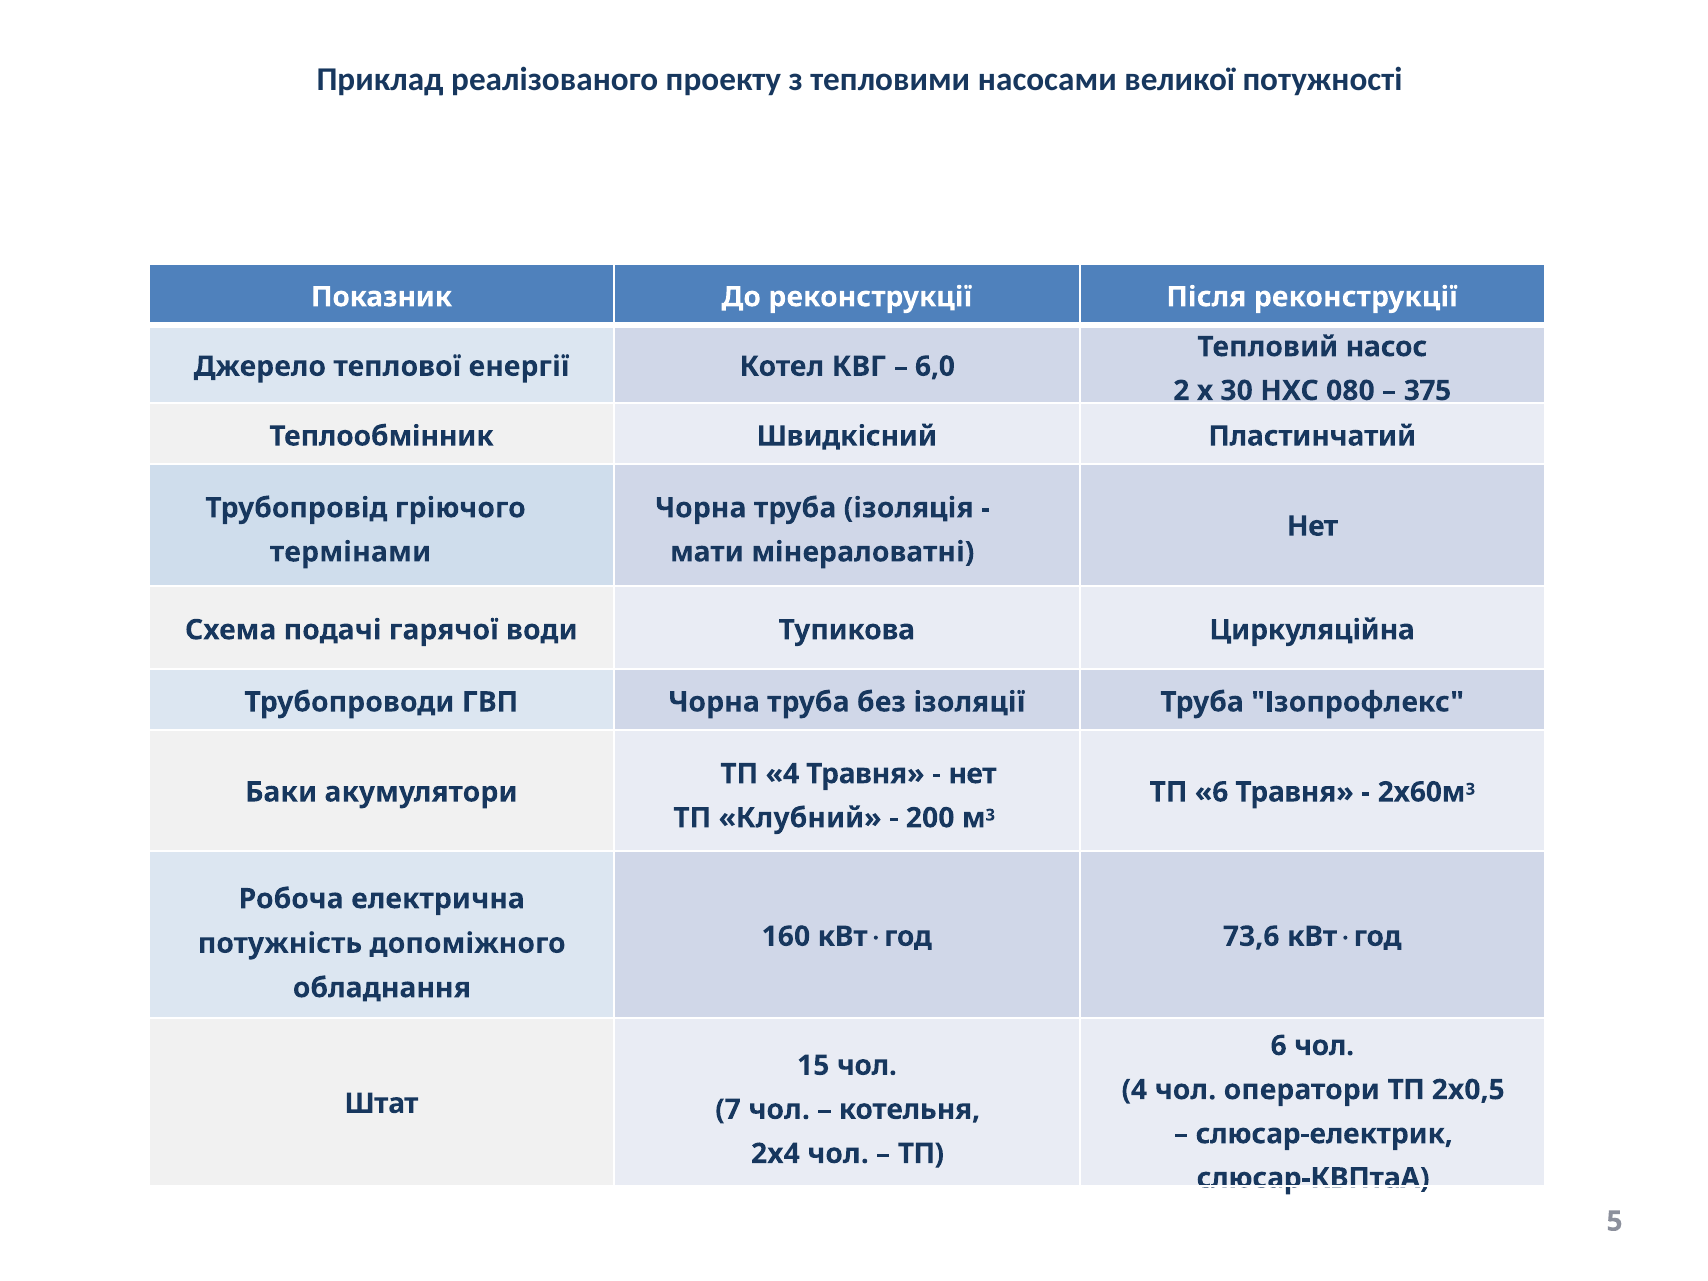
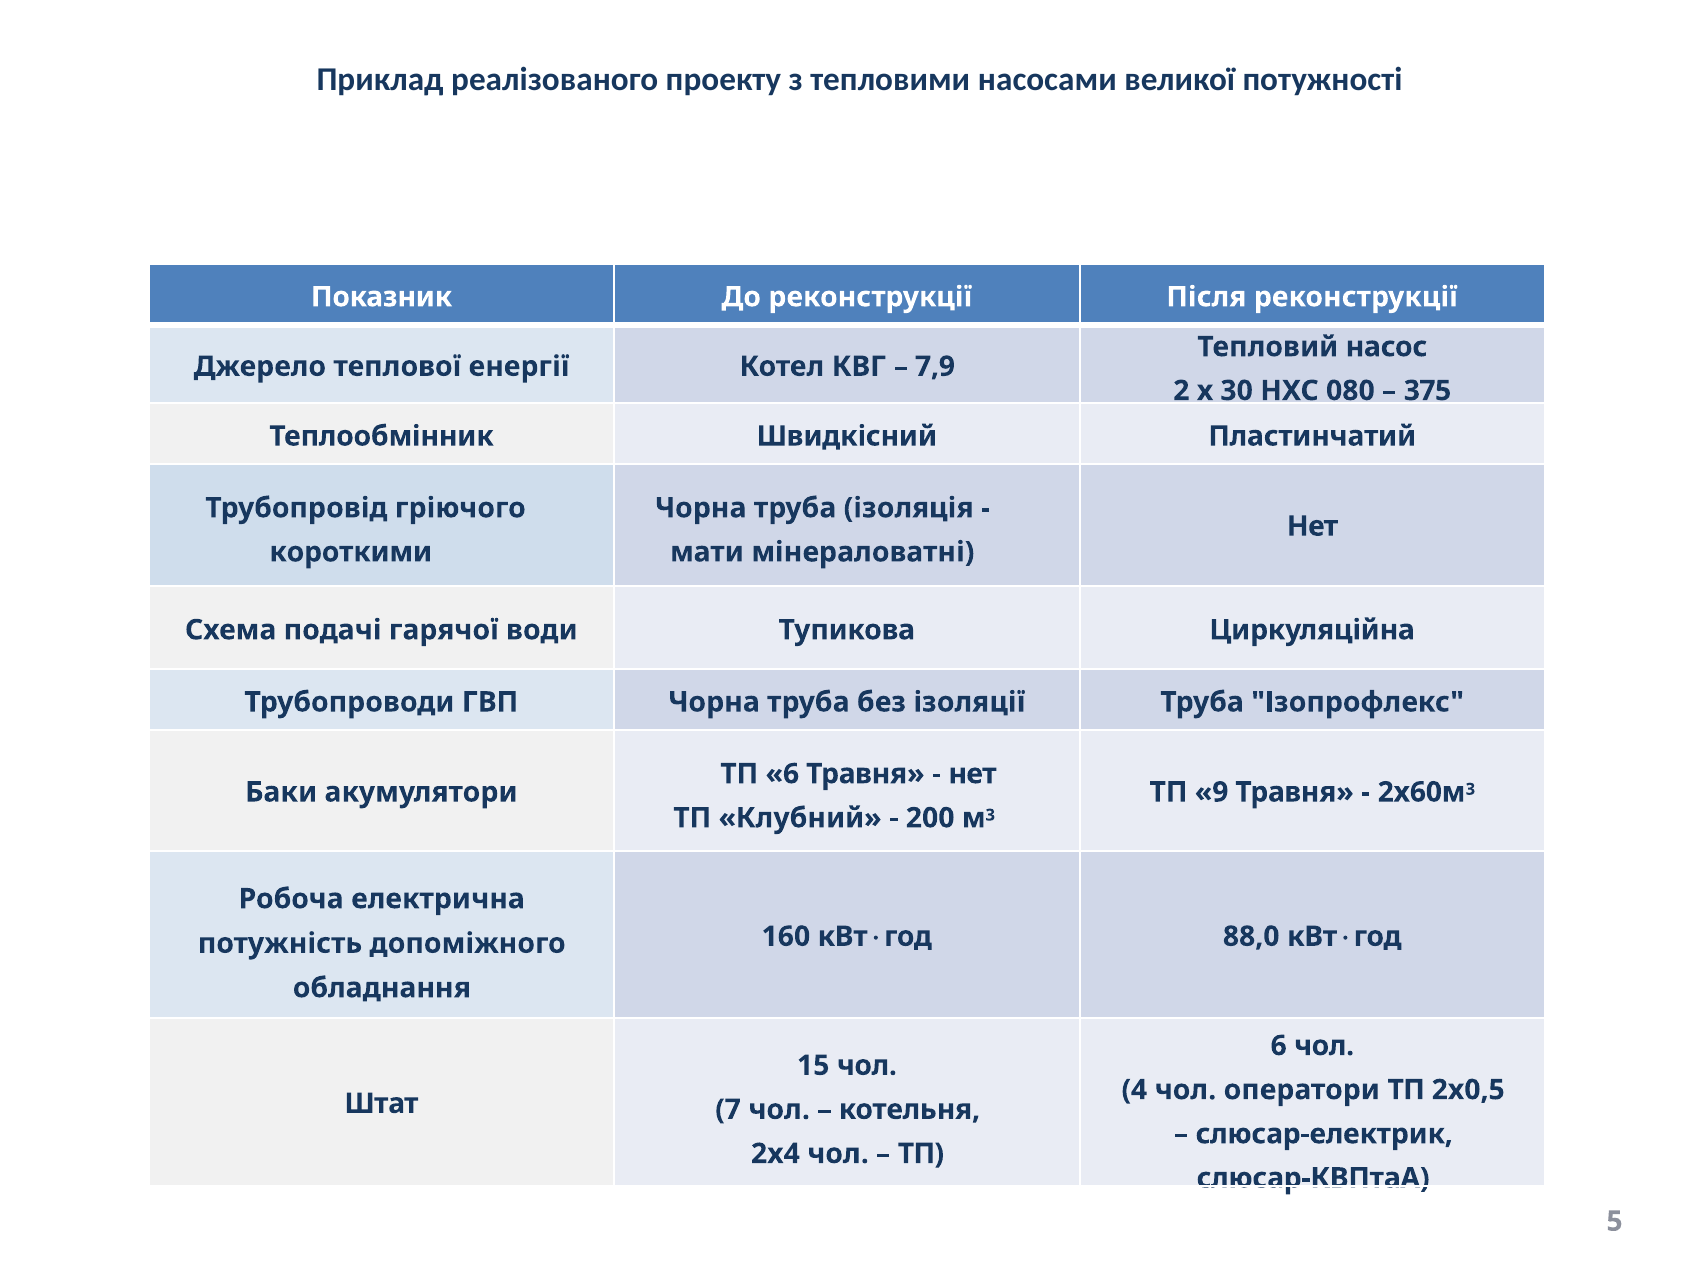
6,0: 6,0 -> 7,9 (935, 366)
термінами: термінами -> короткими (351, 552)
4: 4 -> 6 (782, 774)
6: 6 -> 9 (1212, 792)
73,6: 73,6 -> 88,0 (1251, 936)
